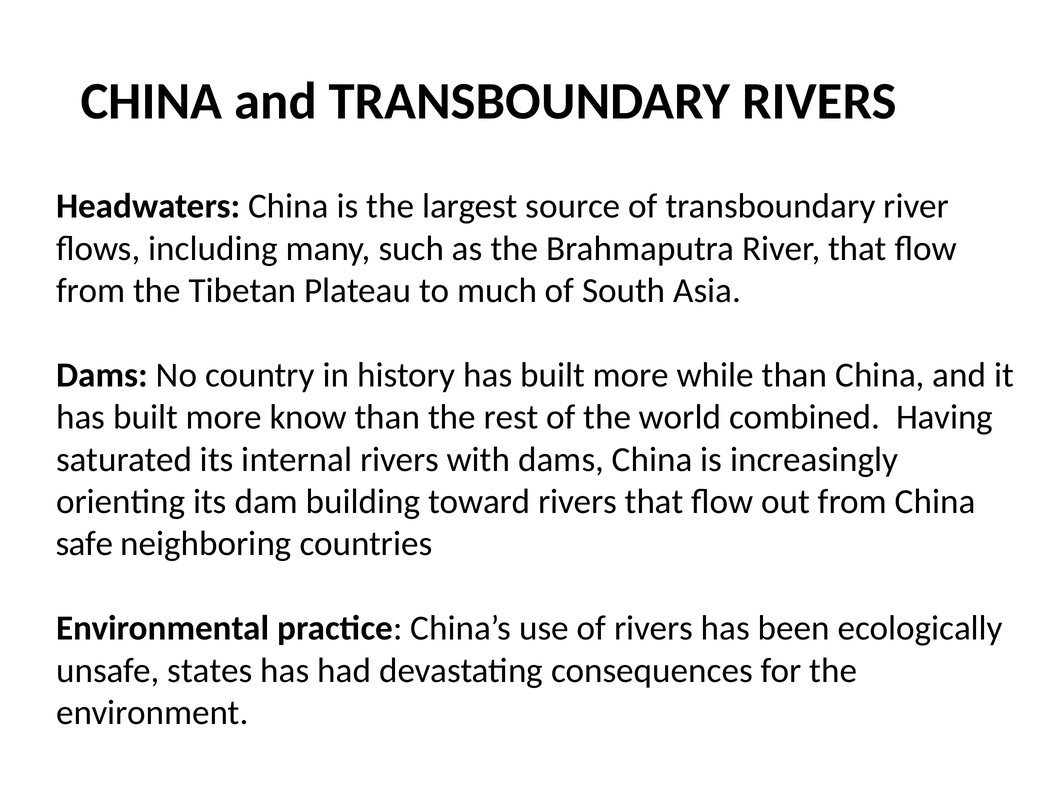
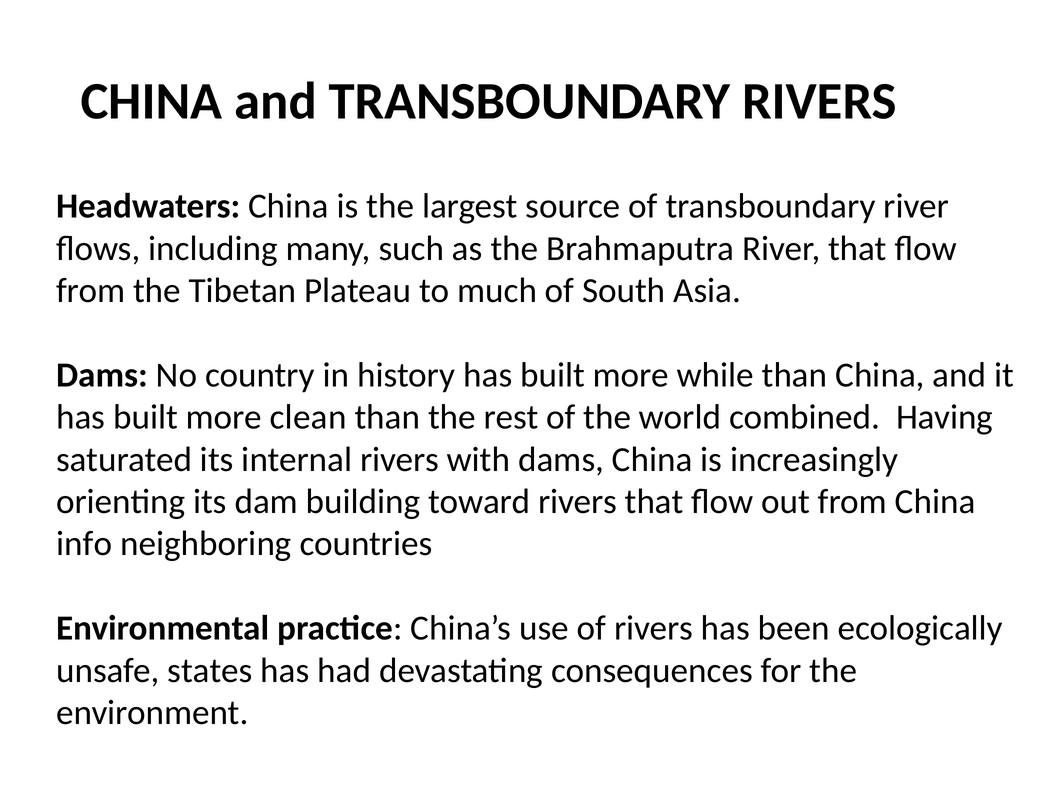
know: know -> clean (308, 417)
safe: safe -> info (84, 544)
